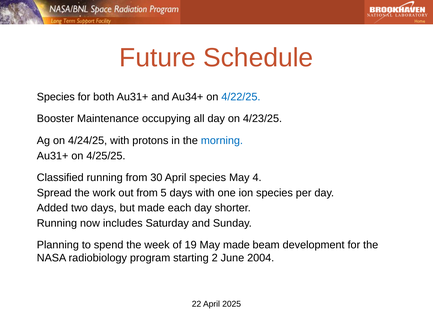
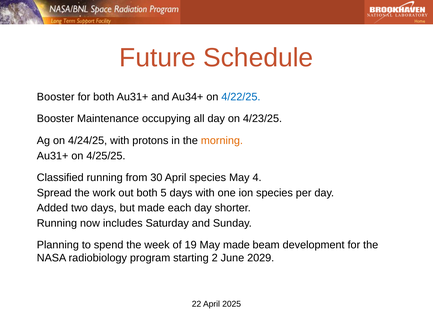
Species: Species -> Booster (56, 97)
morning colour: blue -> orange (222, 141)
out from: from -> both (147, 193)
2004: 2004 -> 2029 (261, 258)
